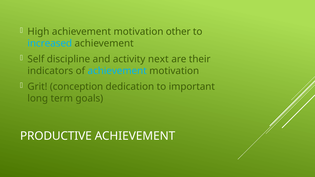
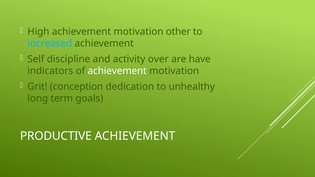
next: next -> over (158, 59)
their: their -> have (200, 59)
achievement colour: light blue -> white (117, 71)
important: important -> unhealthy (192, 87)
